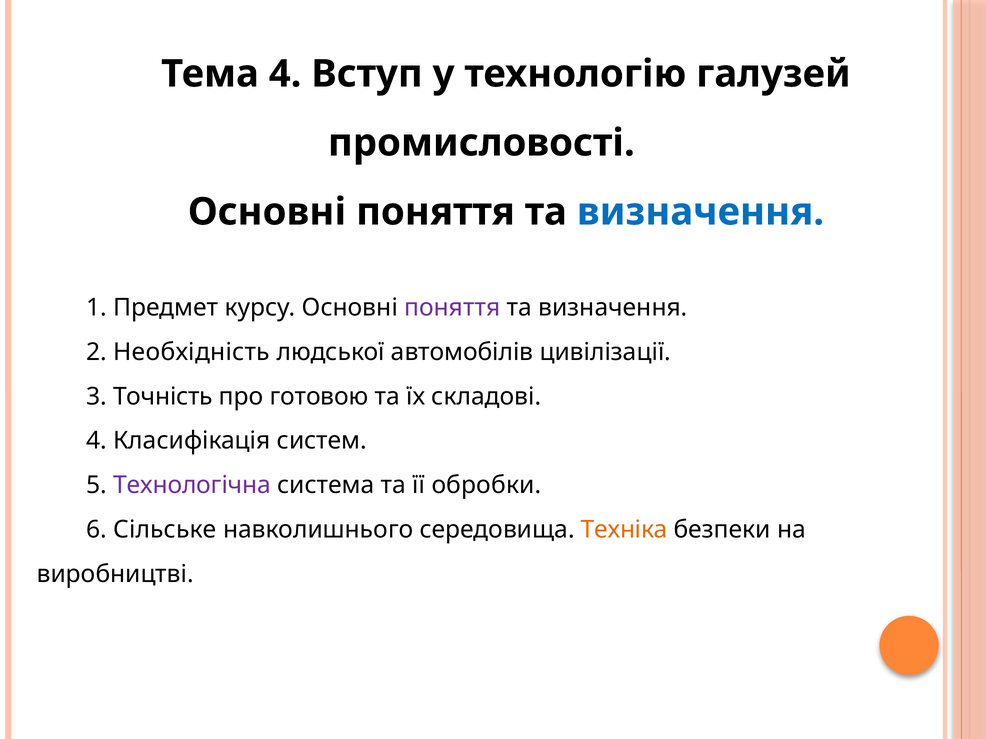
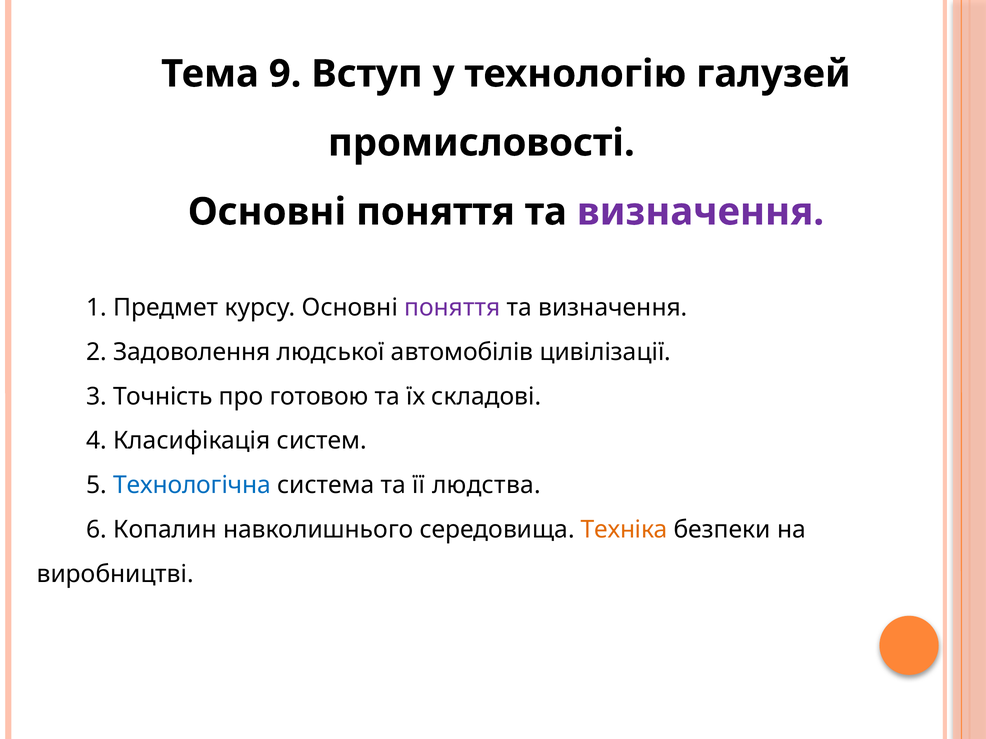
Тема 4: 4 -> 9 (285, 74)
визначення colour: blue -> purple (700, 212)
Необхідність: Необхідність -> Задоволення (192, 352)
Технологічна colour: purple -> blue (192, 486)
обробки: обробки -> людства (486, 486)
Сільське: Сільське -> Копалин (165, 530)
